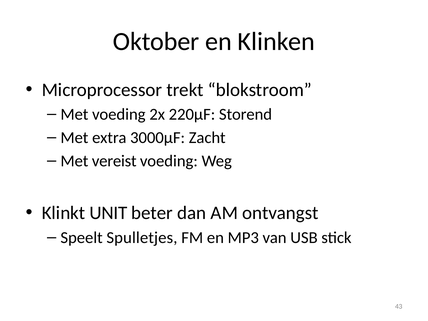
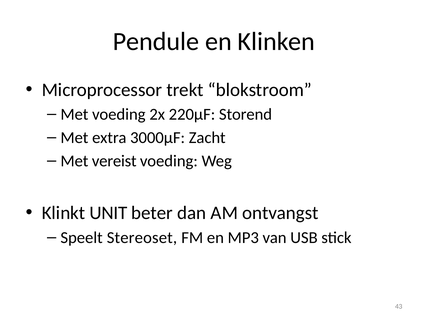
Oktober: Oktober -> Pendule (156, 41)
Spulletjes: Spulletjes -> Stereoset (142, 238)
